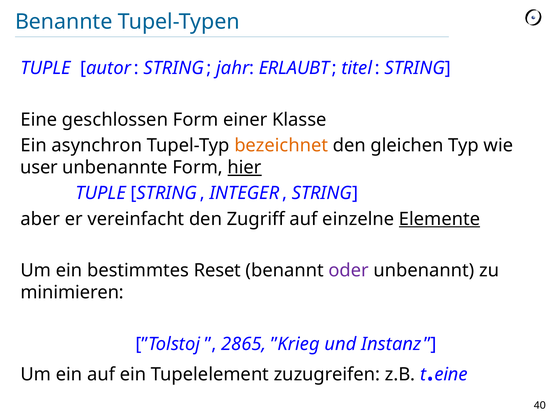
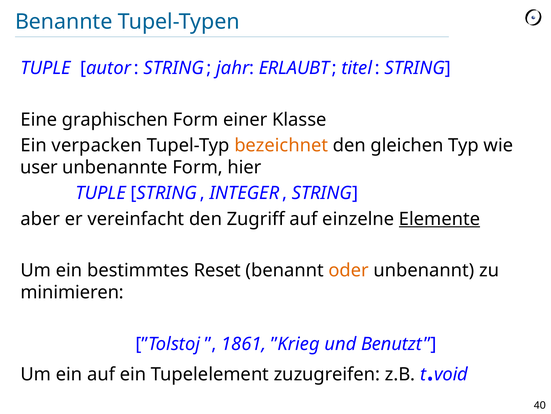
geschlossen: geschlossen -> graphischen (115, 119)
asynchron: asynchron -> verpacken (97, 145)
hier underline: present -> none (245, 167)
oder colour: purple -> orange (349, 270)
2865: 2865 -> 1861 (244, 343)
Instanz: Instanz -> Benutzt (391, 343)
eine: eine -> void (451, 374)
